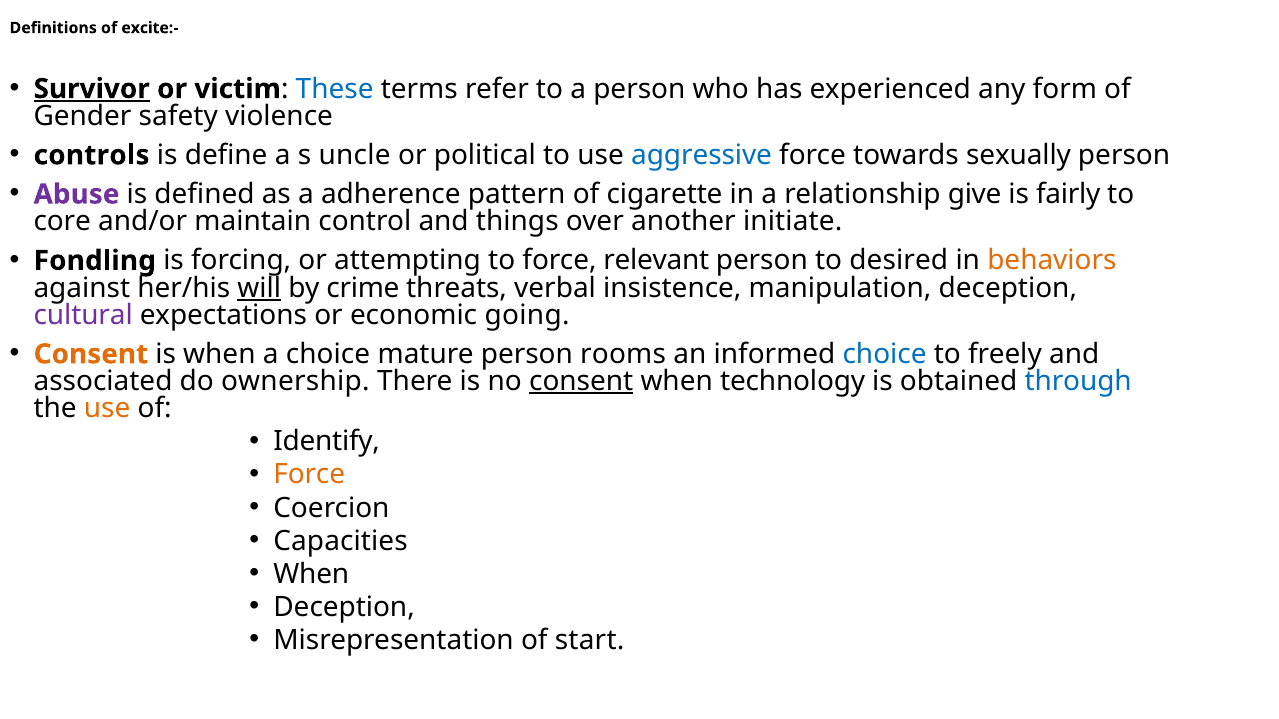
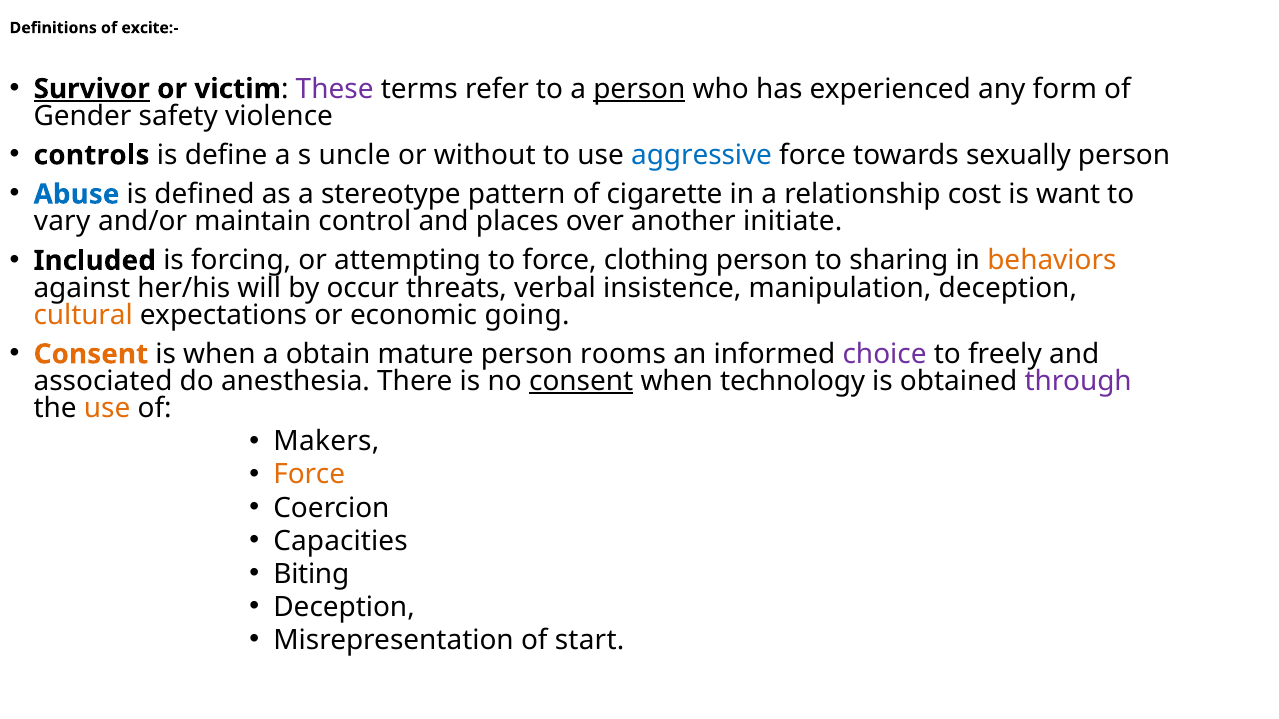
These colour: blue -> purple (335, 89)
person underline: none -> present (639, 89)
political: political -> without (485, 155)
Abuse colour: purple -> blue (77, 194)
adherence: adherence -> stereotype (391, 194)
give: give -> cost (975, 194)
fairly: fairly -> want (1068, 194)
core: core -> vary (62, 222)
things: things -> places (517, 222)
Fondling: Fondling -> Included (95, 261)
relevant: relevant -> clothing (656, 261)
desired: desired -> sharing (899, 261)
will underline: present -> none (259, 288)
crime: crime -> occur (363, 288)
cultural colour: purple -> orange (83, 315)
a choice: choice -> obtain (328, 354)
choice colour: blue -> purple (885, 354)
ownership: ownership -> anesthesia (295, 382)
through colour: blue -> purple (1078, 382)
Identify: Identify -> Makers (326, 442)
When: When -> Biting (311, 575)
